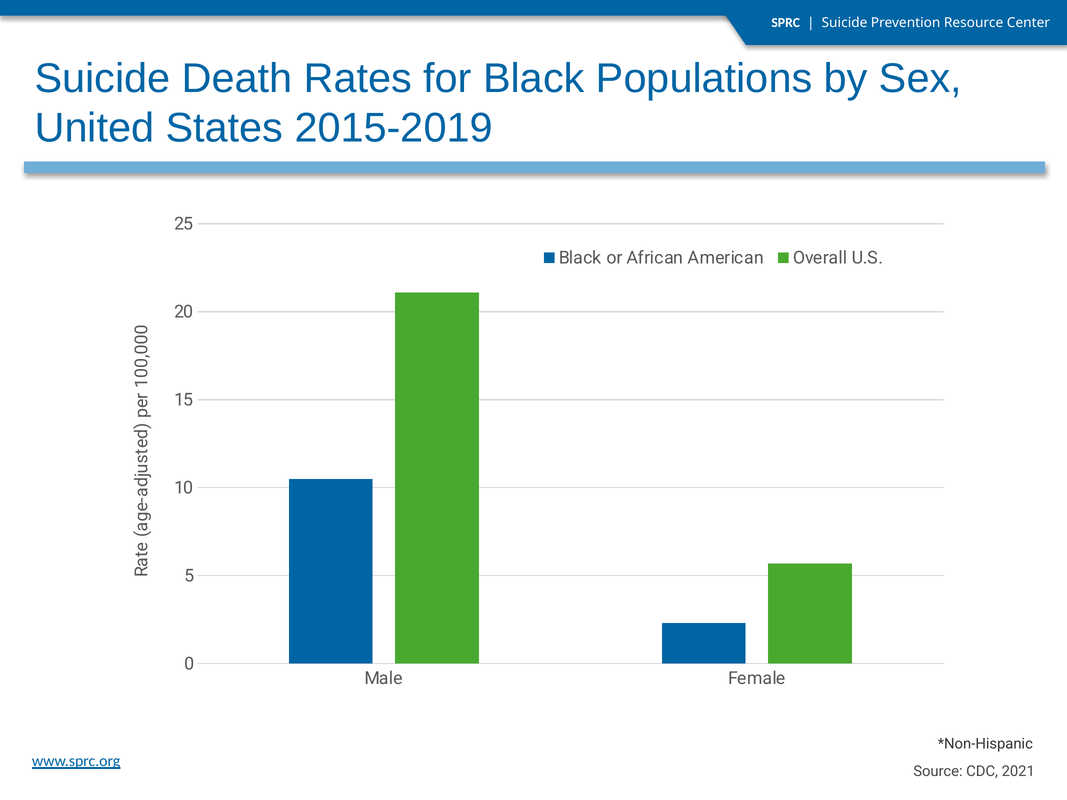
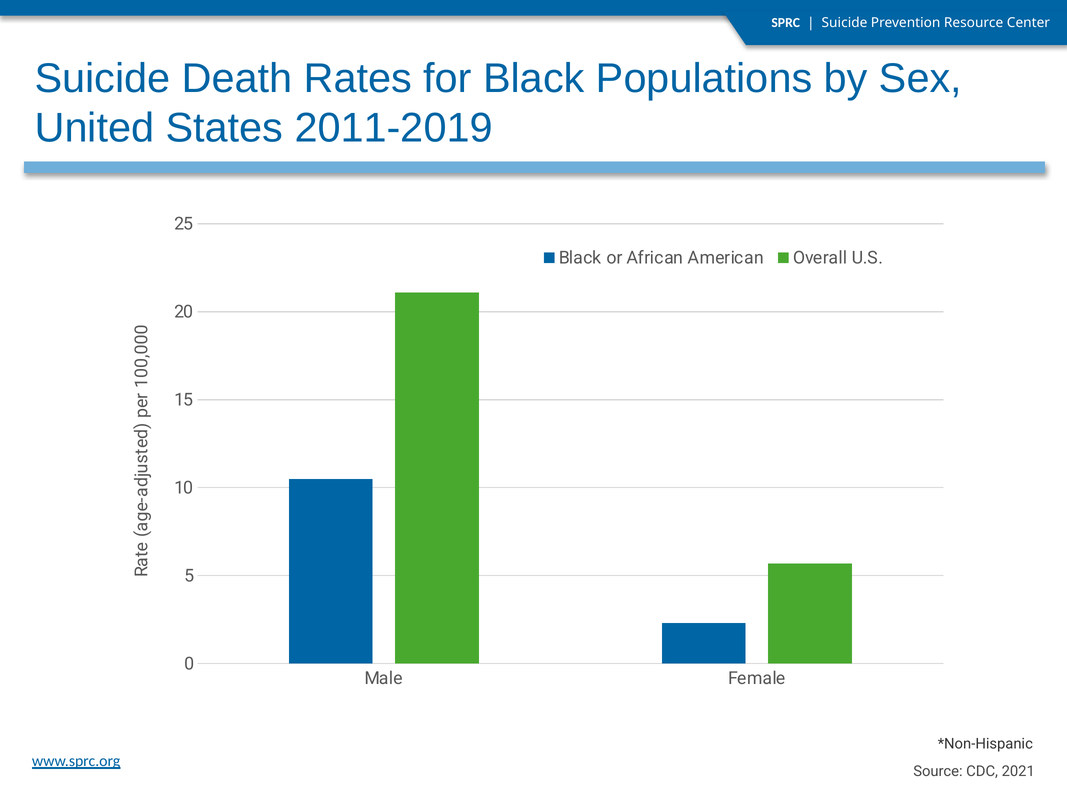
2015-2019: 2015-2019 -> 2011-2019 (394, 128)
